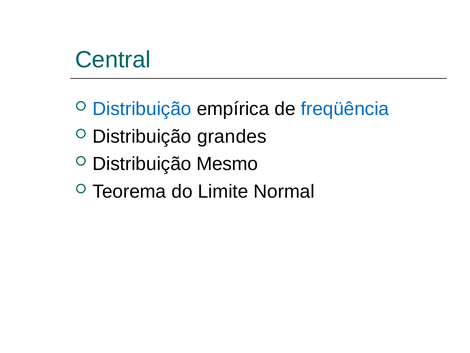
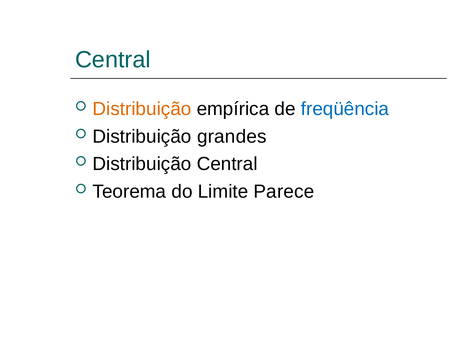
Distribuição colour: blue -> orange (142, 109)
Distribuição Mesmo: Mesmo -> Central (227, 164)
Normal: Normal -> Parece (284, 191)
